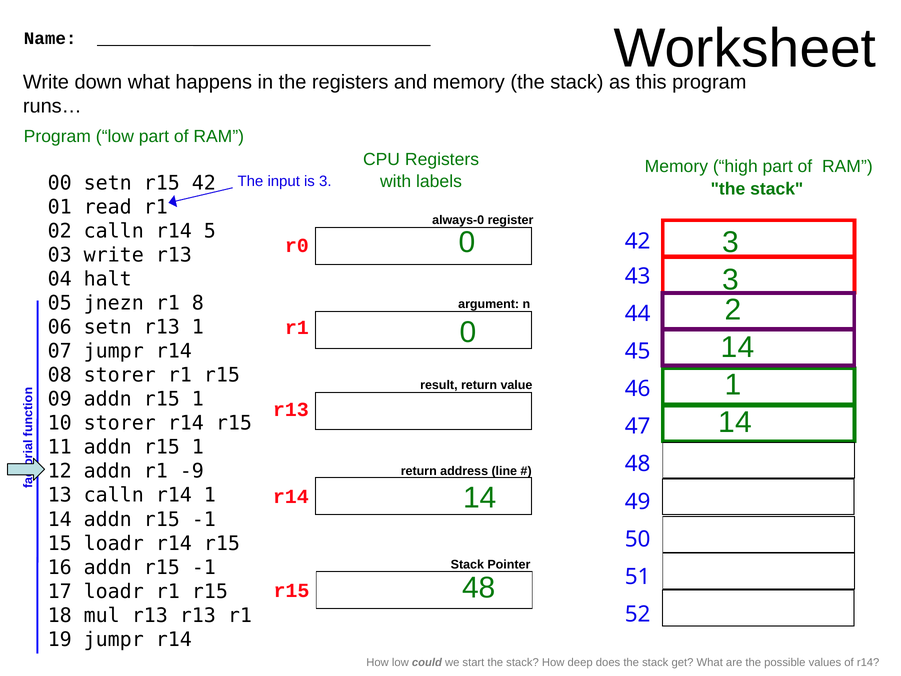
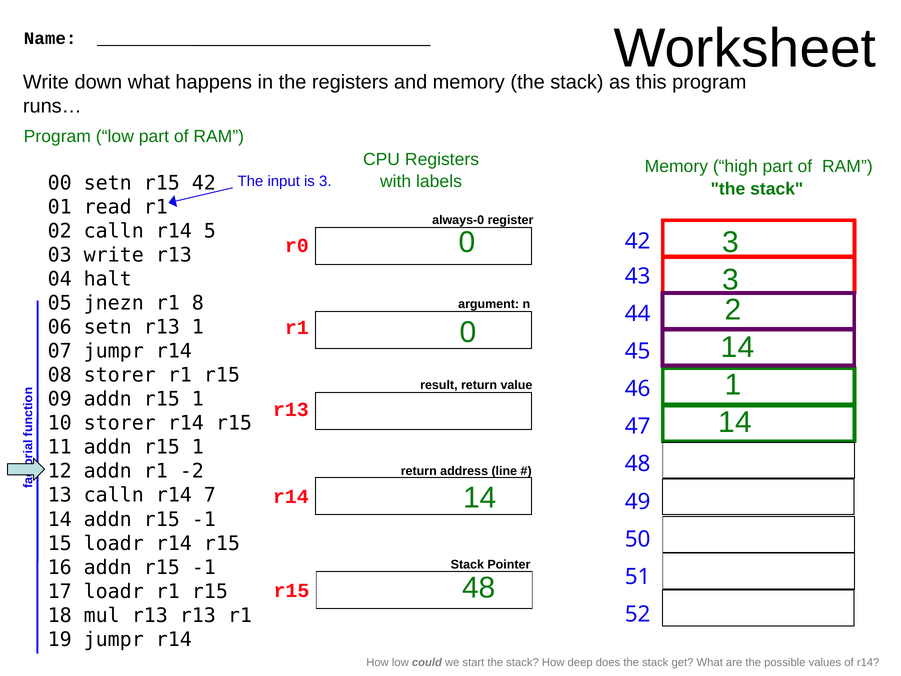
-9: -9 -> -2 (192, 471)
r14 1: 1 -> 7 (210, 495)
